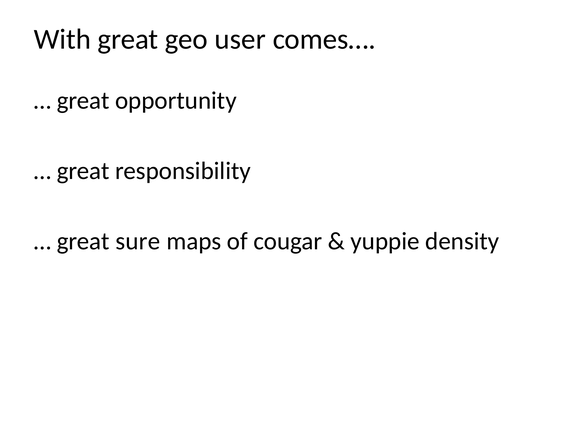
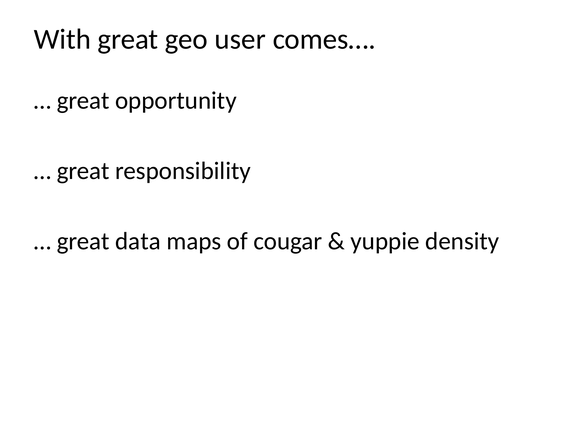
sure: sure -> data (138, 241)
